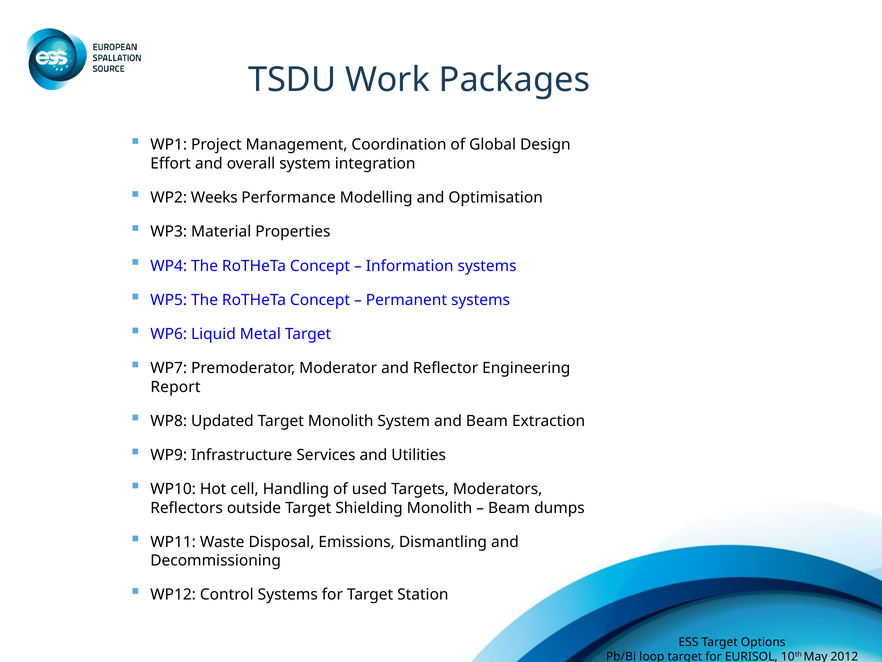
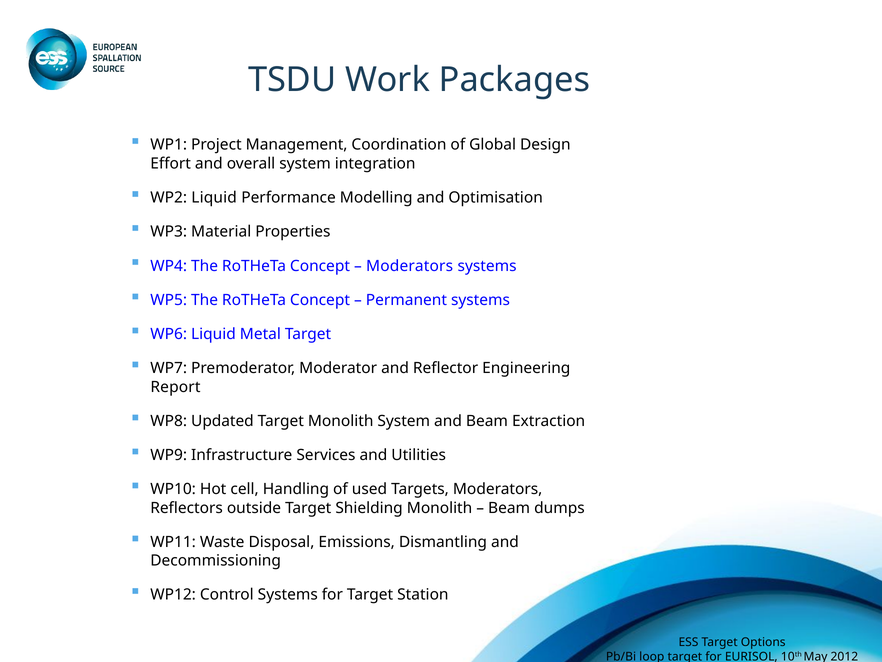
WP2 Weeks: Weeks -> Liquid (214, 197)
Information: Information -> Moderators (410, 266)
